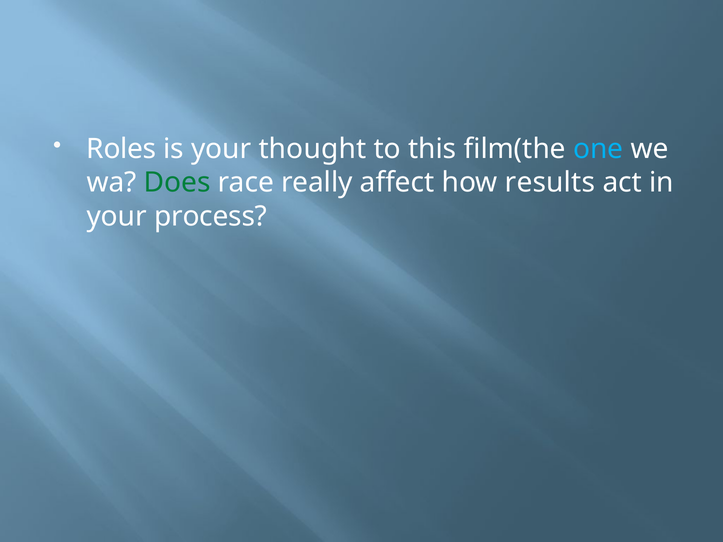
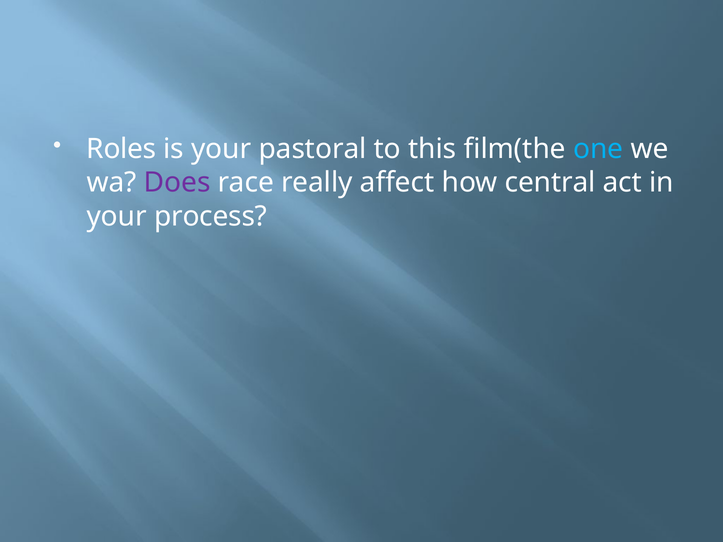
thought: thought -> pastoral (313, 149)
Does colour: green -> purple (177, 183)
results: results -> central (550, 183)
